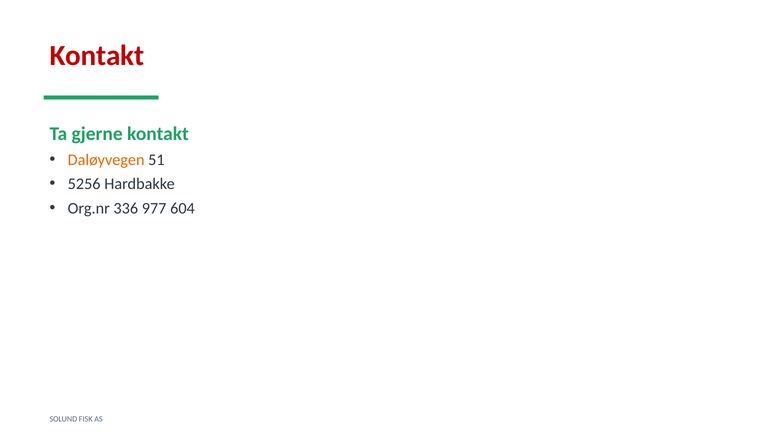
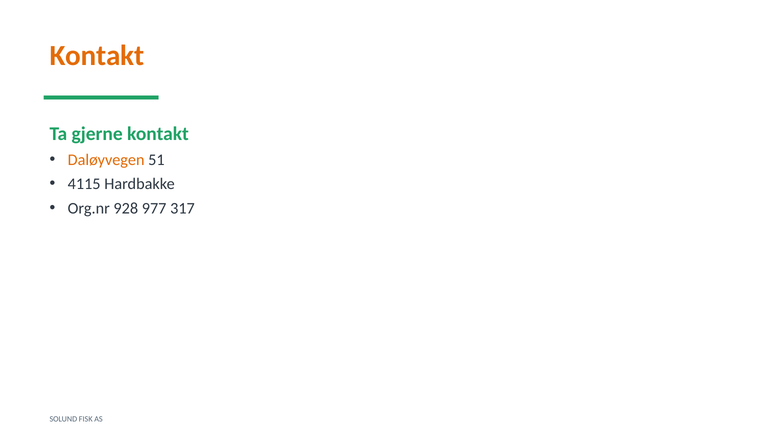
Kontakt colour: red -> orange (97, 56)
5256: 5256 -> 4115 (84, 184)
336: 336 -> 928 (126, 209)
604: 604 -> 317 (182, 209)
